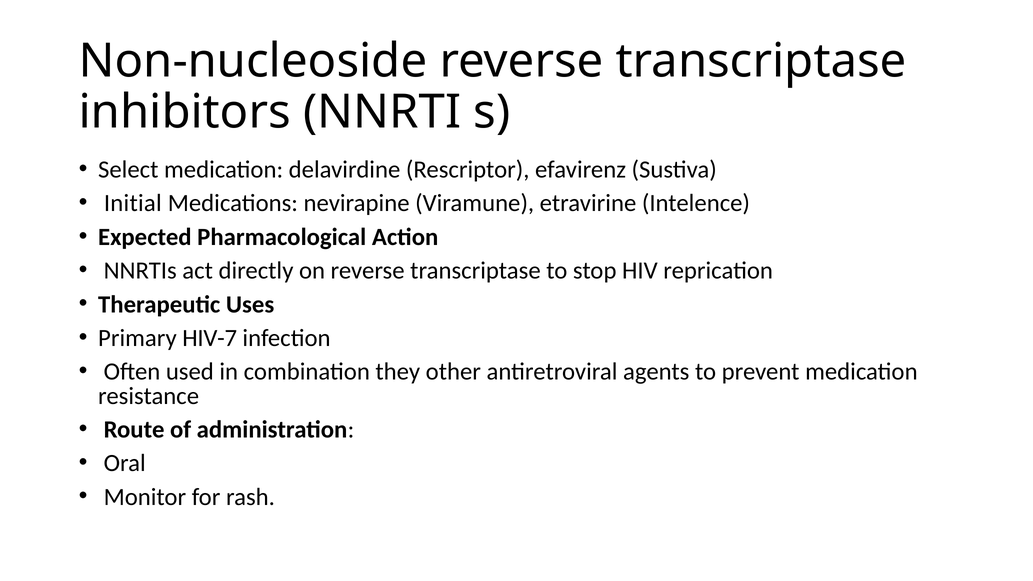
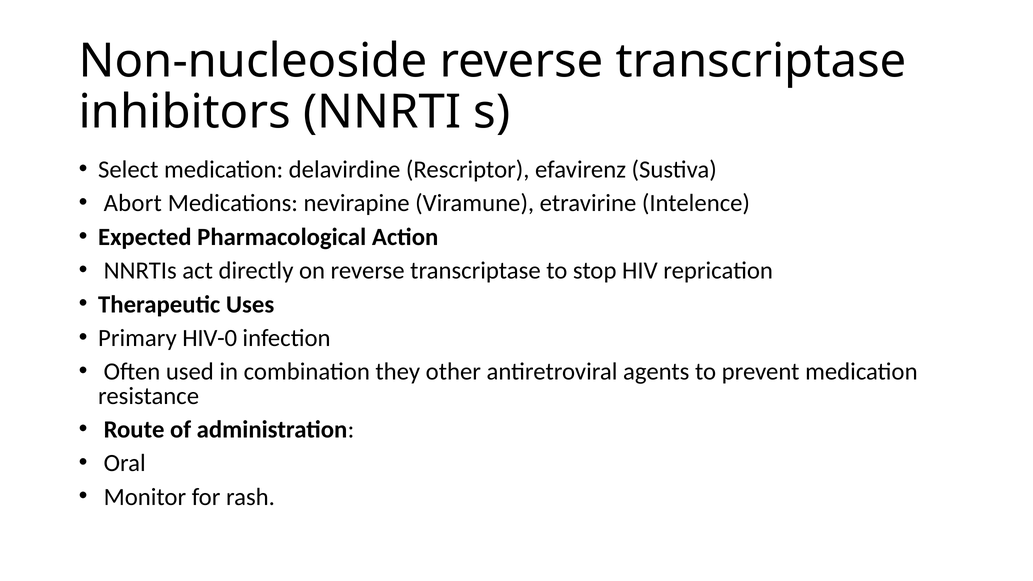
Initial: Initial -> Abort (133, 203)
HIV-7: HIV-7 -> HIV-0 (210, 338)
